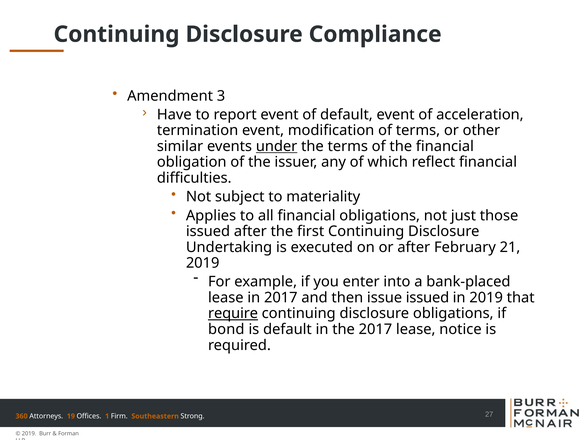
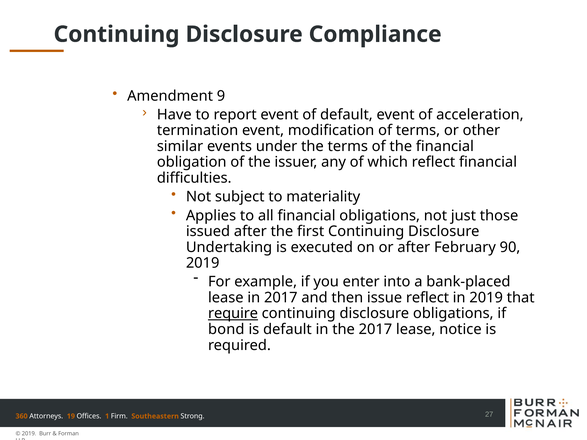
3: 3 -> 9 (221, 96)
under underline: present -> none (277, 146)
21: 21 -> 90 (510, 247)
issue issued: issued -> reflect (427, 298)
